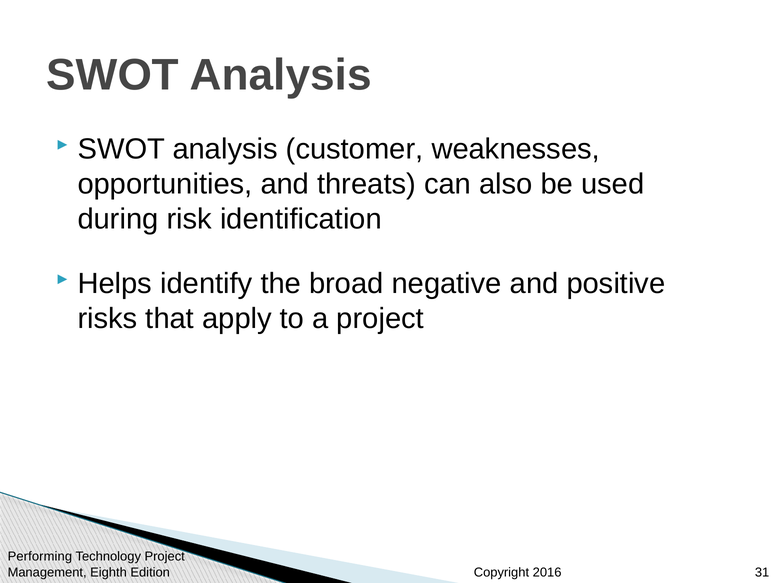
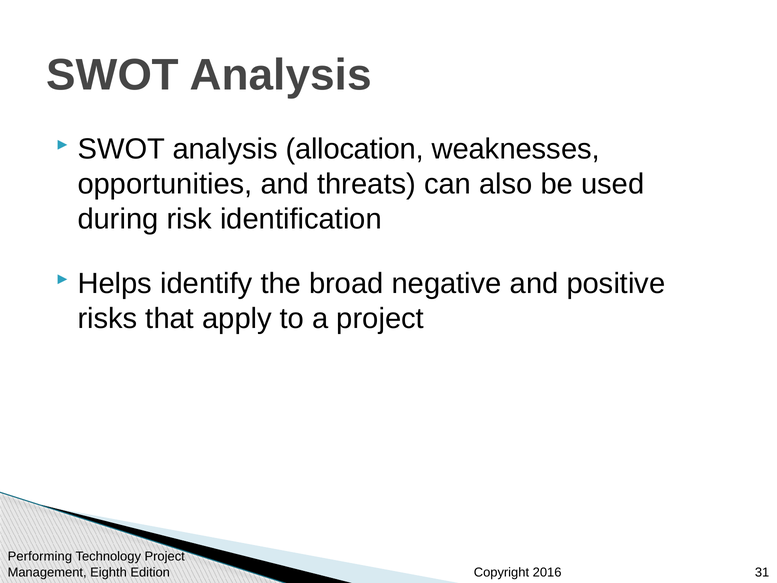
customer: customer -> allocation (355, 149)
